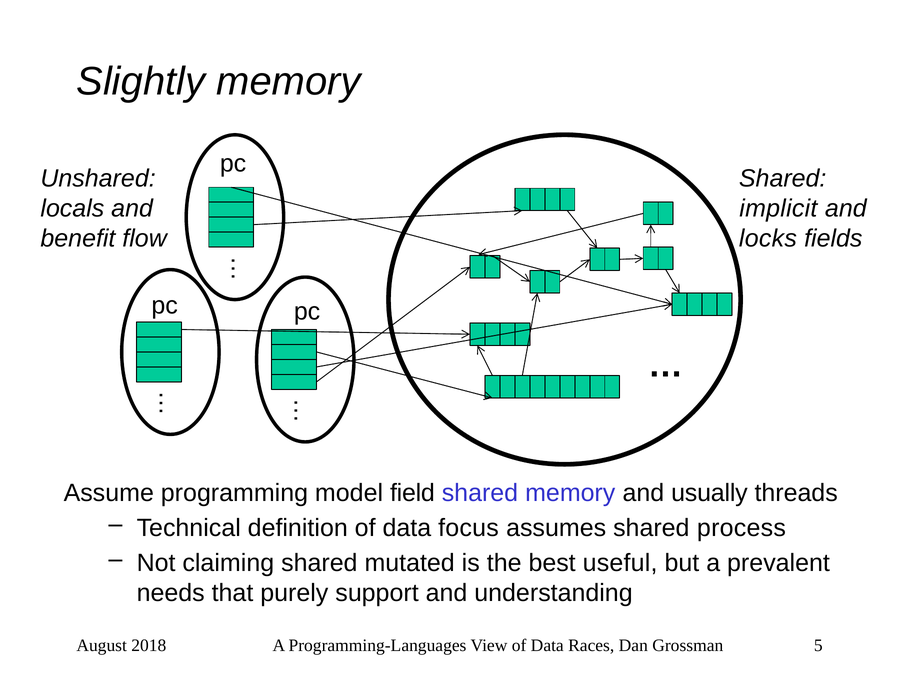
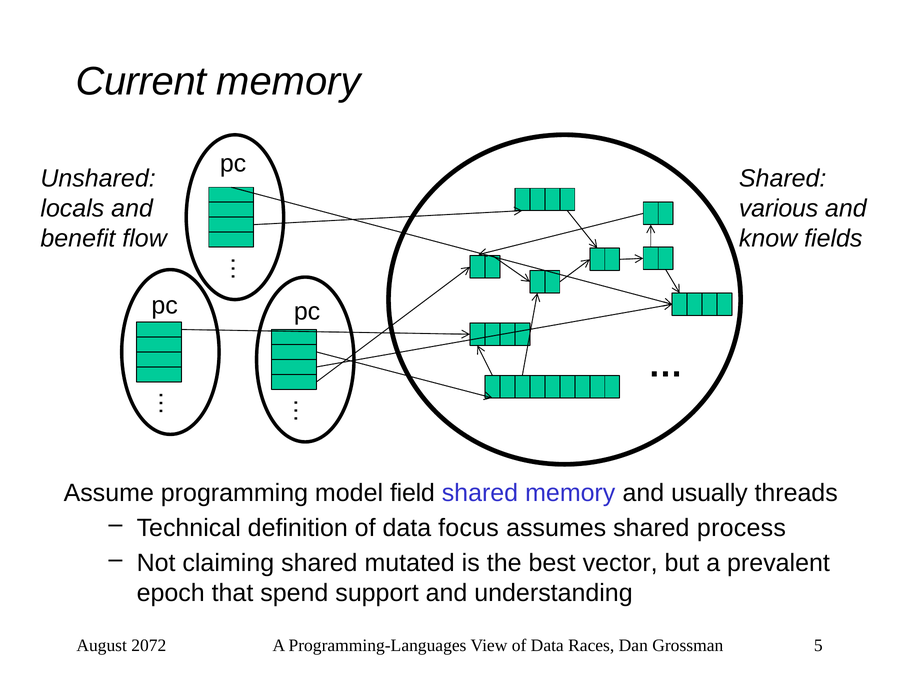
Slightly: Slightly -> Current (141, 81)
implicit: implicit -> various (779, 208)
locks: locks -> know (768, 238)
useful: useful -> vector (620, 563)
needs: needs -> epoch (171, 593)
purely: purely -> spend (294, 593)
2018: 2018 -> 2072 (149, 646)
